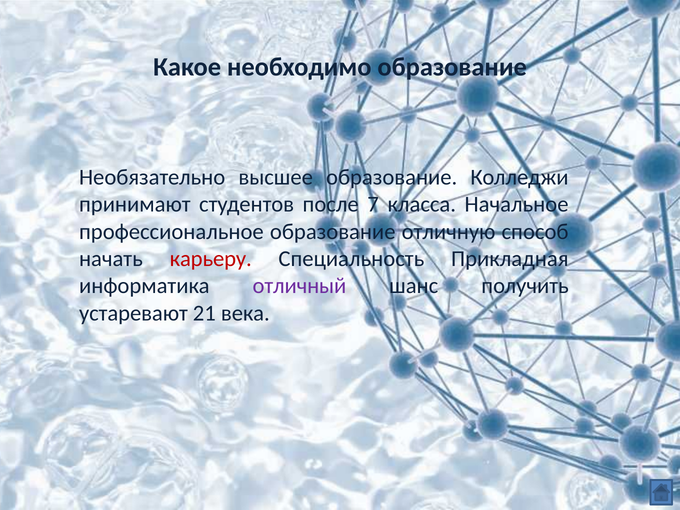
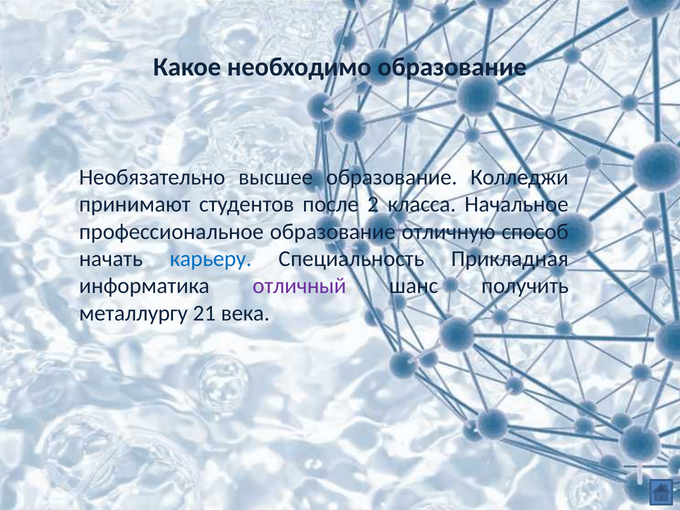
7: 7 -> 2 (373, 204)
карьеру colour: red -> blue (211, 259)
устаревают: устаревают -> металлургу (133, 313)
